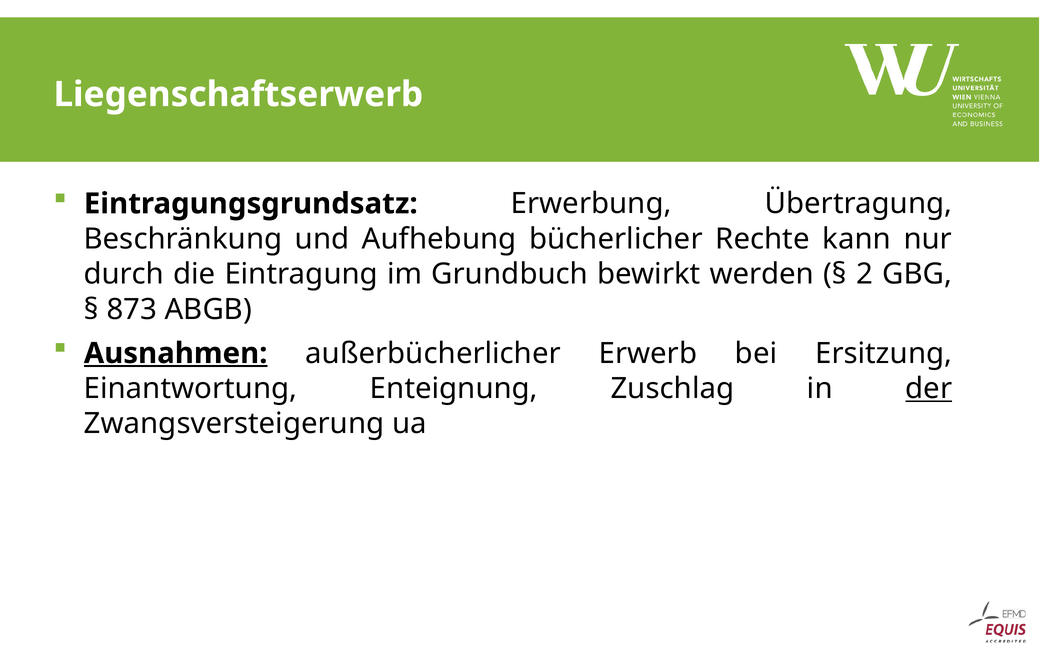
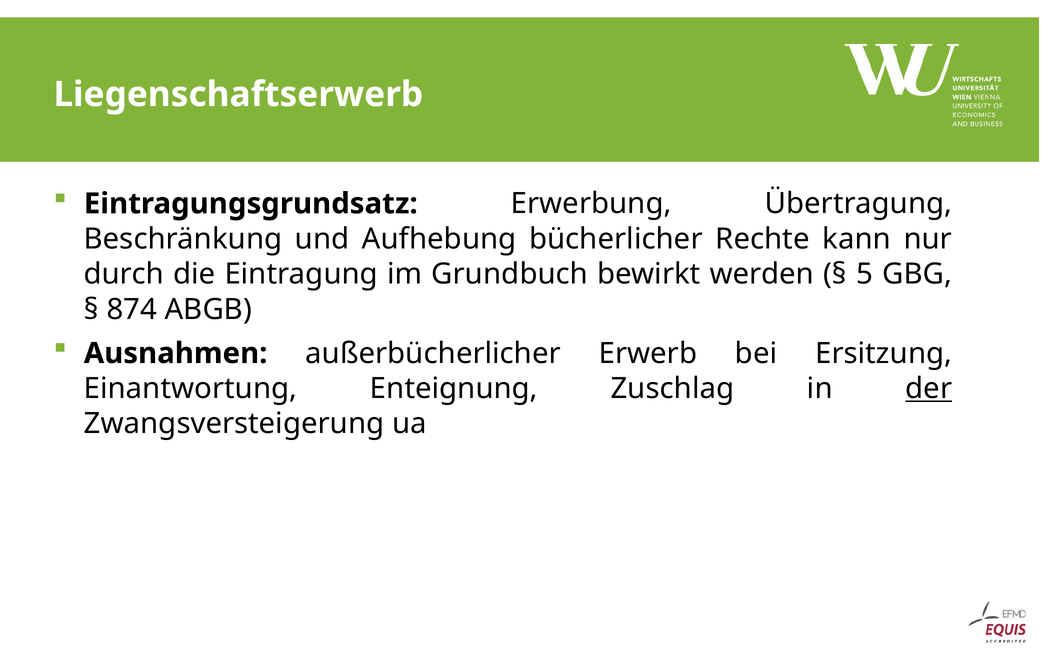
2: 2 -> 5 (865, 274)
873: 873 -> 874 (132, 310)
Ausnahmen underline: present -> none (176, 354)
